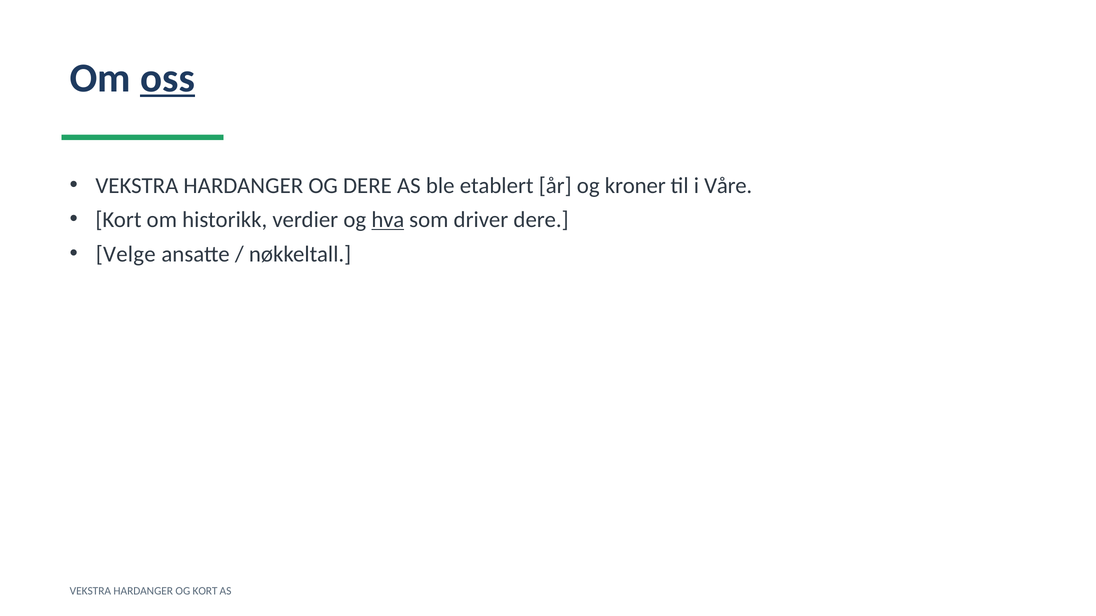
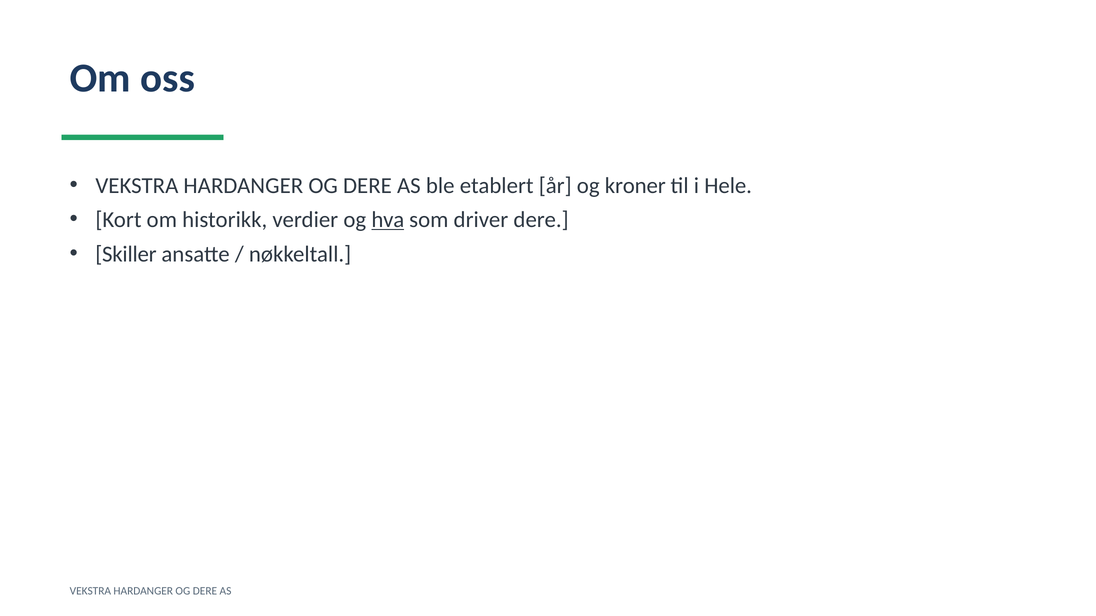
oss underline: present -> none (168, 78)
Våre: Våre -> Hele (728, 186)
Velge: Velge -> Skiller (126, 254)
KORT: KORT -> DERE (205, 592)
